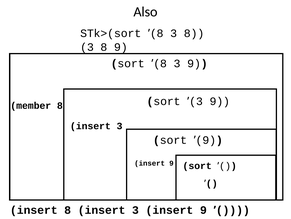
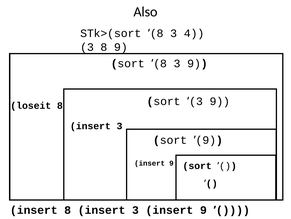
8: 8 -> 4 (194, 33)
member: member -> loseit (31, 105)
